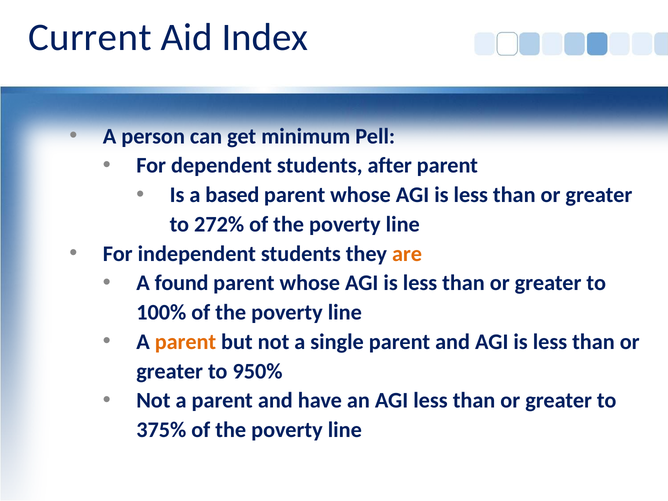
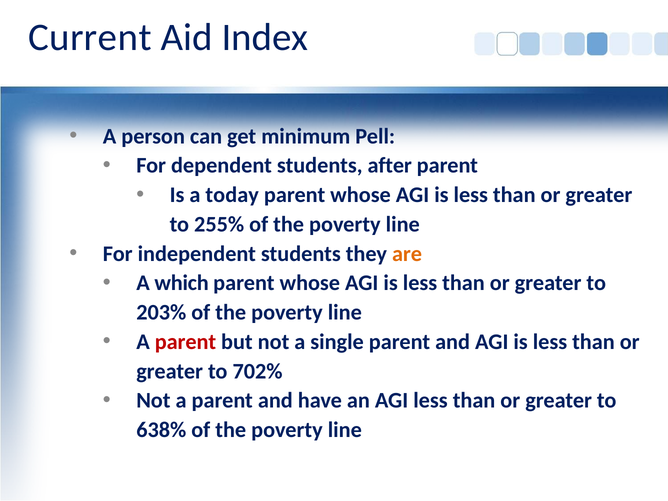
based: based -> today (232, 195)
272%: 272% -> 255% (219, 224)
found: found -> which (182, 283)
100%: 100% -> 203% (161, 313)
parent colour: orange -> red (185, 342)
950%: 950% -> 702% (258, 371)
375%: 375% -> 638% (161, 430)
